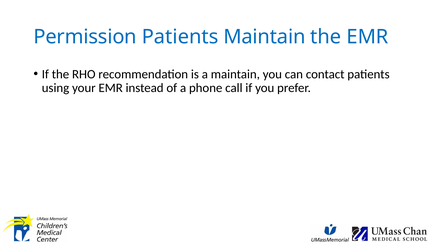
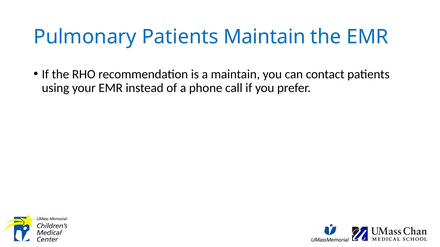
Permission: Permission -> Pulmonary (85, 37)
